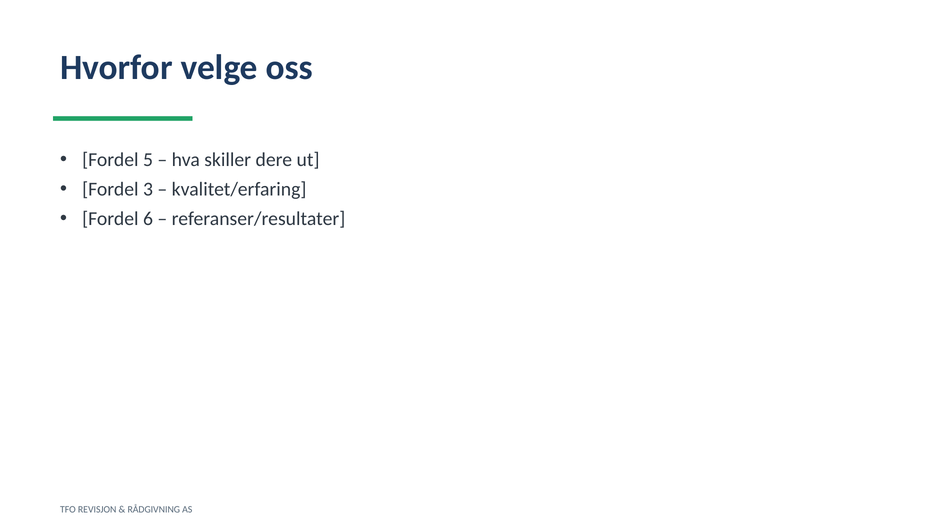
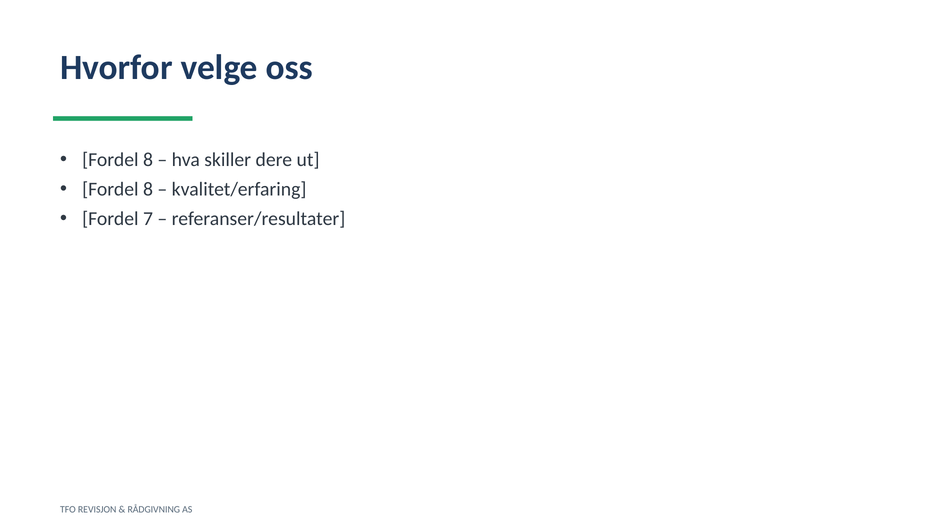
5: 5 -> 8 (148, 160)
3: 3 -> 8 (148, 189)
6: 6 -> 7 (148, 219)
